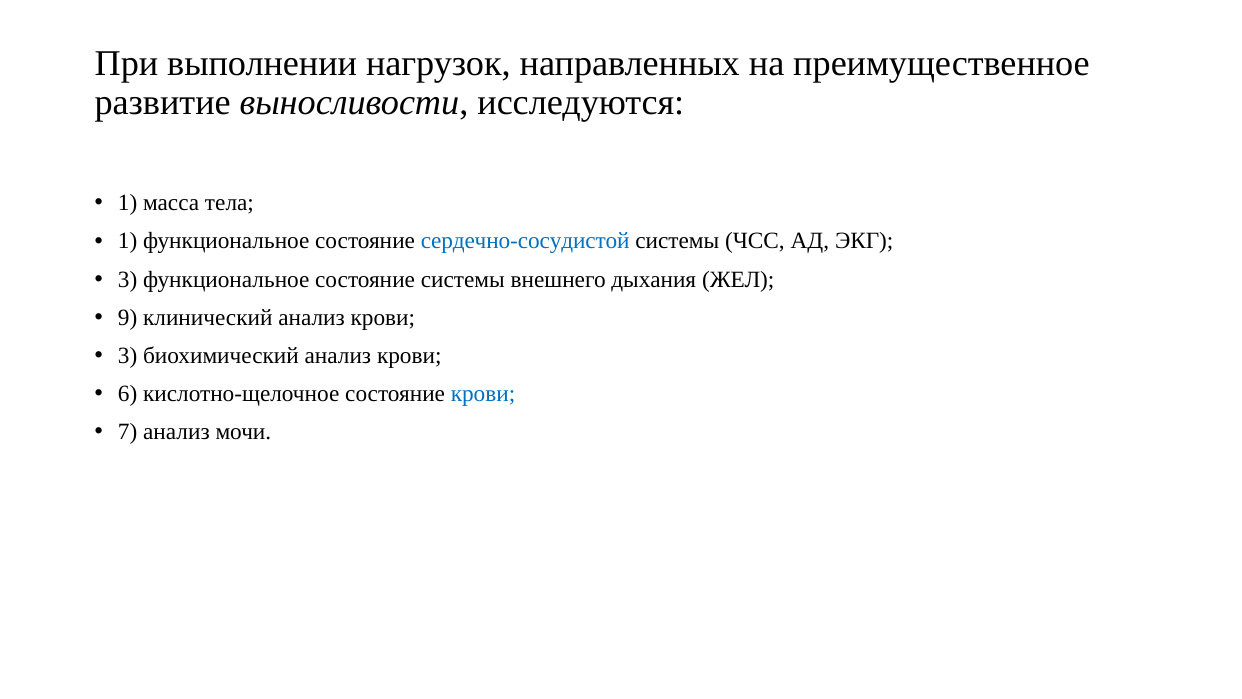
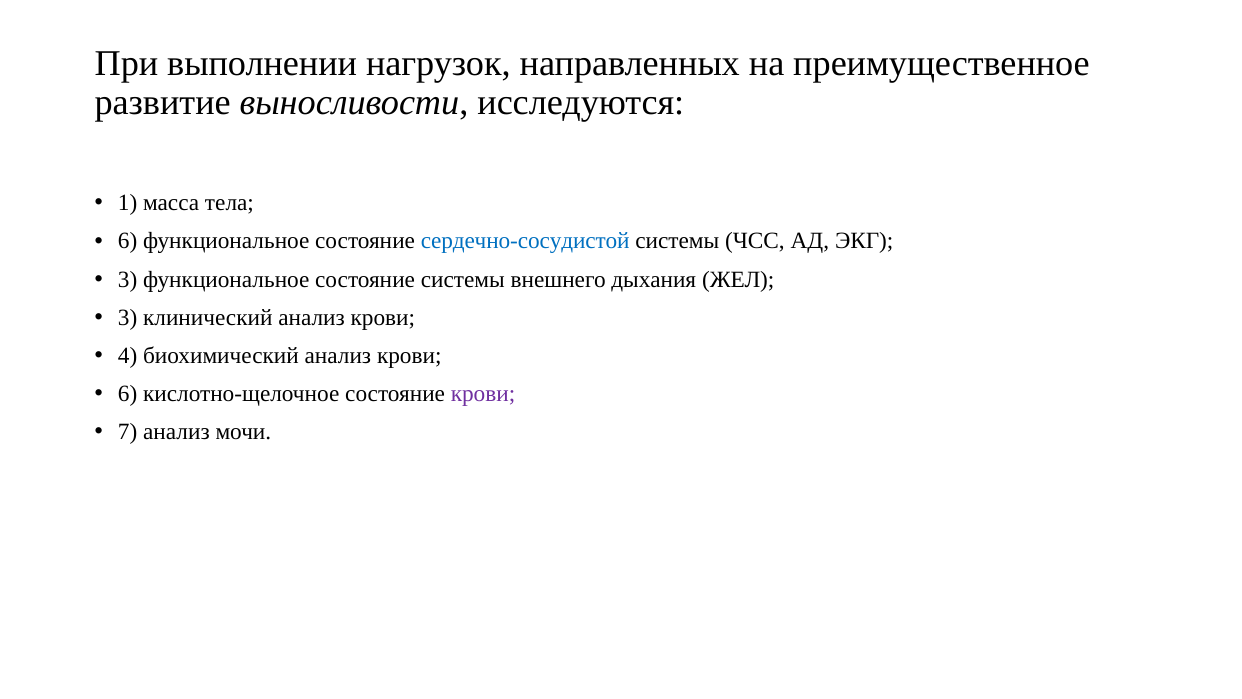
1: 1 -> 6 (128, 241)
9: 9 -> 3 (128, 317)
3: 3 -> 4 (128, 355)
крови colour: blue -> purple (483, 394)
